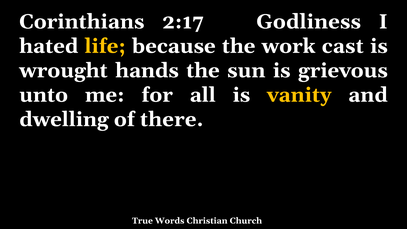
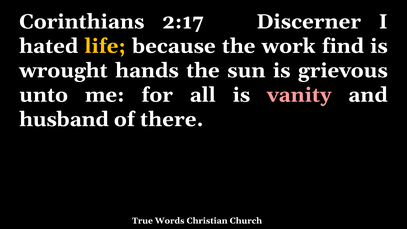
Godliness: Godliness -> Discerner (309, 22)
cast: cast -> find (343, 46)
vanity colour: yellow -> pink (299, 95)
dwelling: dwelling -> husband (64, 119)
